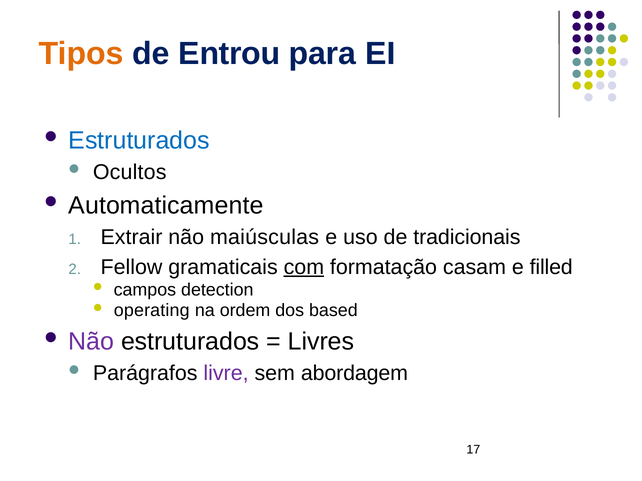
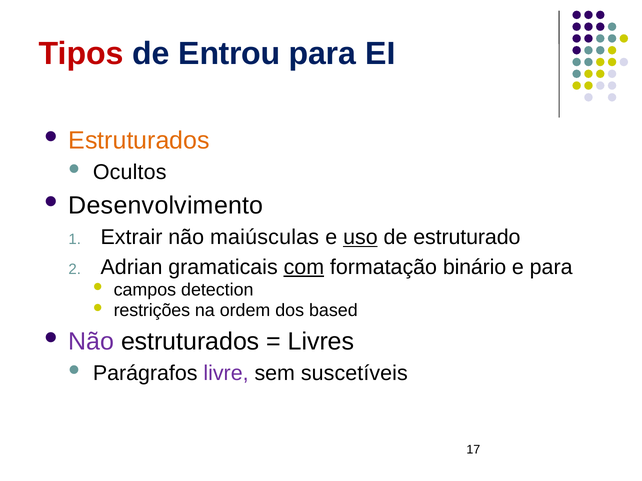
Tipos colour: orange -> red (81, 54)
Estruturados colour: blue -> orange (139, 141)
Automaticamente: Automaticamente -> Desenvolvimento (166, 206)
uso underline: none -> present (360, 237)
tradicionais: tradicionais -> estruturado (467, 237)
Fellow: Fellow -> Adrian (132, 267)
casam: casam -> binário (475, 267)
e filled: filled -> para (551, 267)
operating: operating -> restrições (152, 311)
abordagem: abordagem -> suscetíveis (354, 374)
